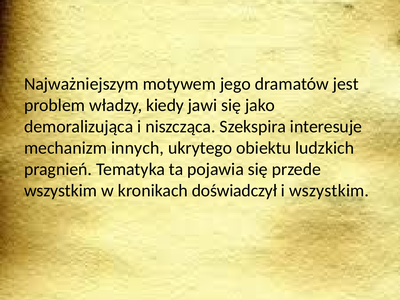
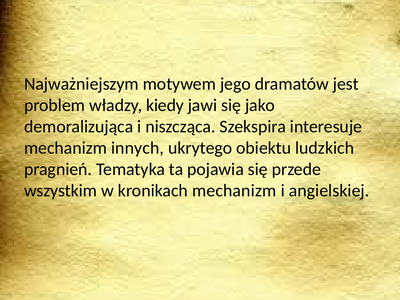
kronikach doświadczył: doświadczył -> mechanizm (234, 191)
i wszystkim: wszystkim -> angielskiej (329, 191)
